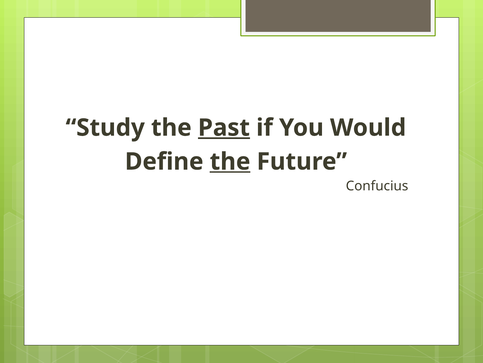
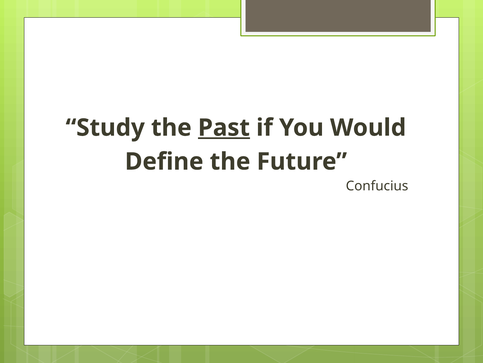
the underline: present -> none (230, 161)
